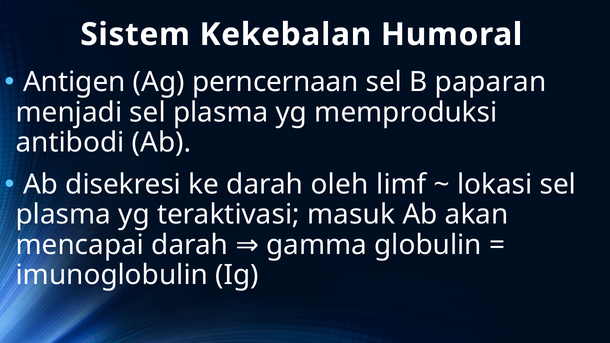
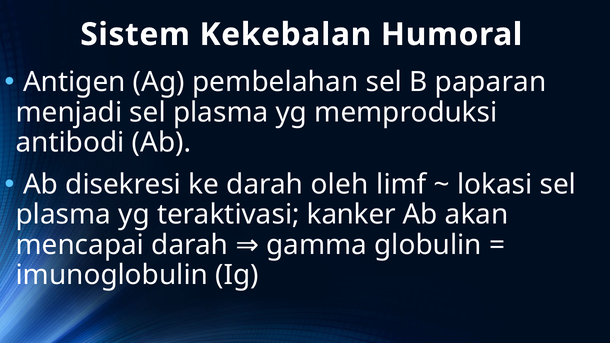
perncernaan: perncernaan -> pembelahan (275, 82)
masuk: masuk -> kanker (351, 215)
